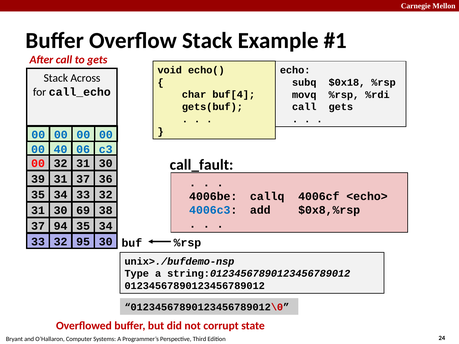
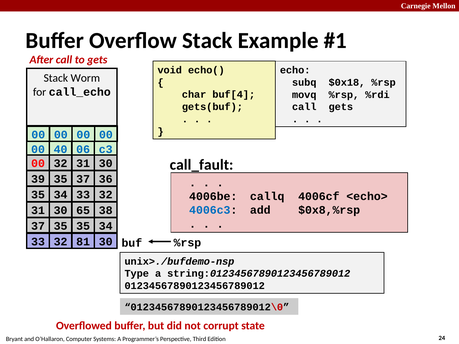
Across: Across -> Worm (85, 78)
39 31: 31 -> 35 (61, 179)
69: 69 -> 65 (83, 211)
37 94: 94 -> 35 (61, 226)
95: 95 -> 81 (83, 242)
